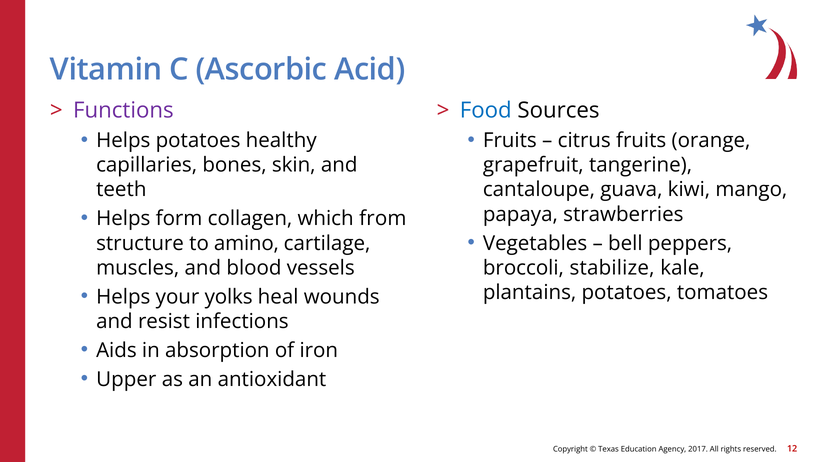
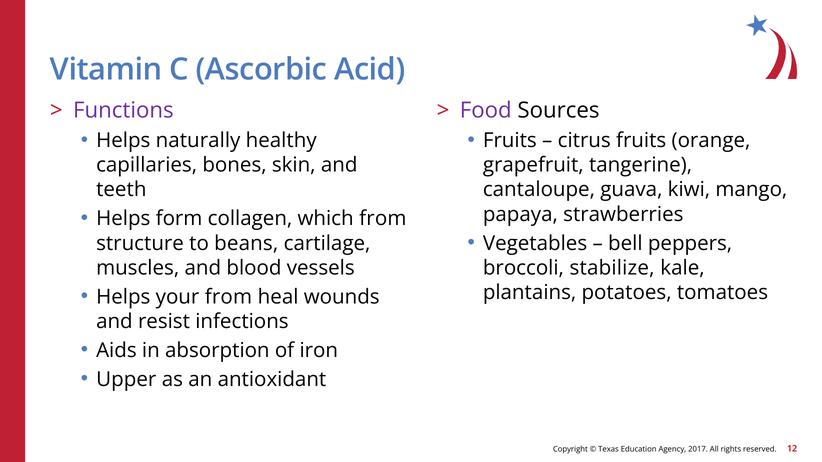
Food colour: blue -> purple (486, 111)
Helps potatoes: potatoes -> naturally (198, 141)
amino: amino -> beans (246, 243)
your yolks: yolks -> from (228, 297)
